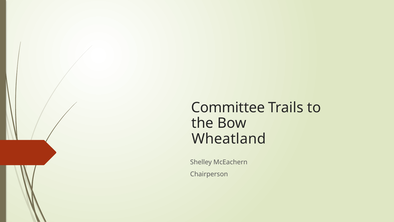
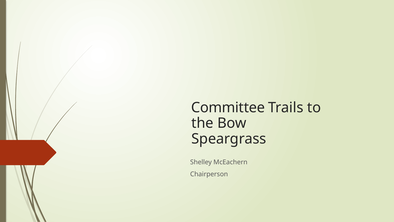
Wheatland: Wheatland -> Speargrass (229, 139)
